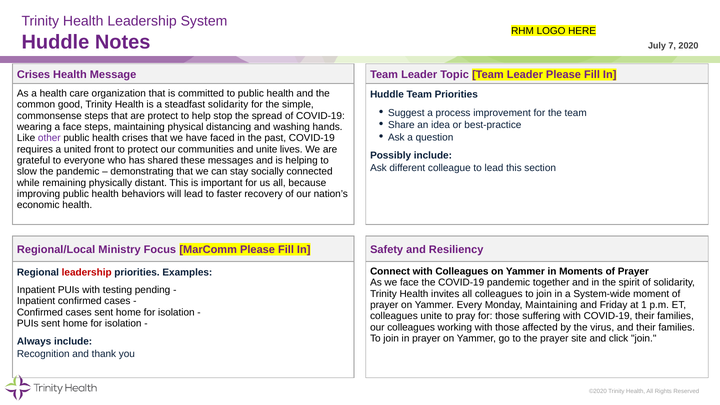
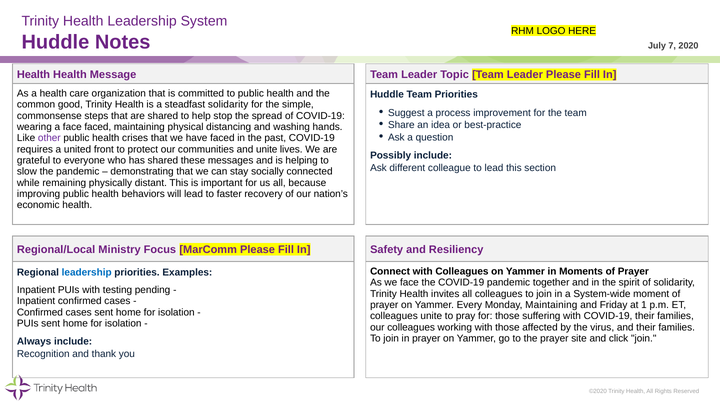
Crises: Crises -> Health (34, 75)
are protect: protect -> shared (163, 116)
face steps: steps -> faced (98, 127)
leadership colour: red -> blue (87, 273)
